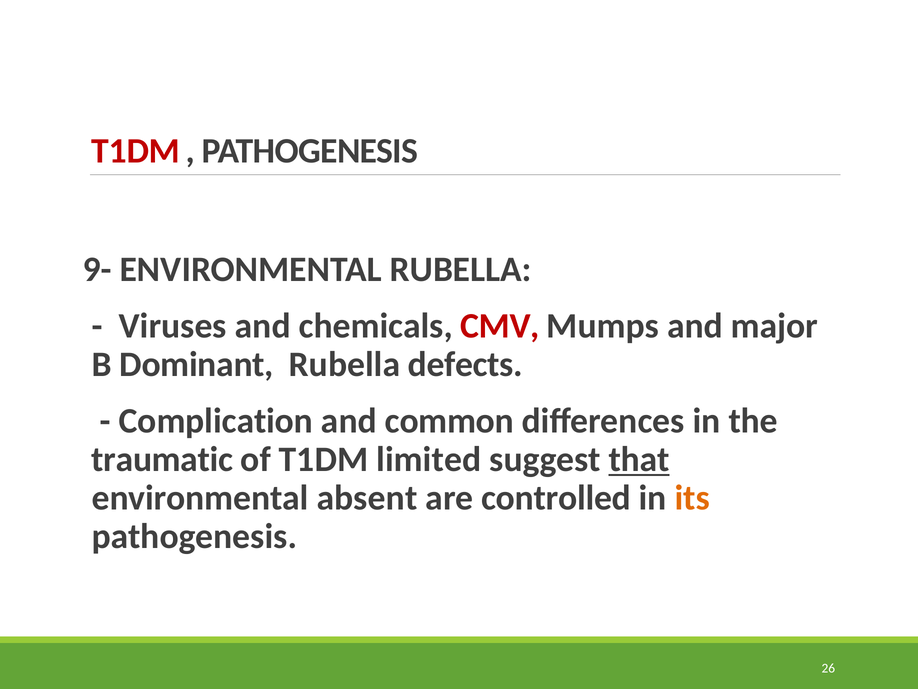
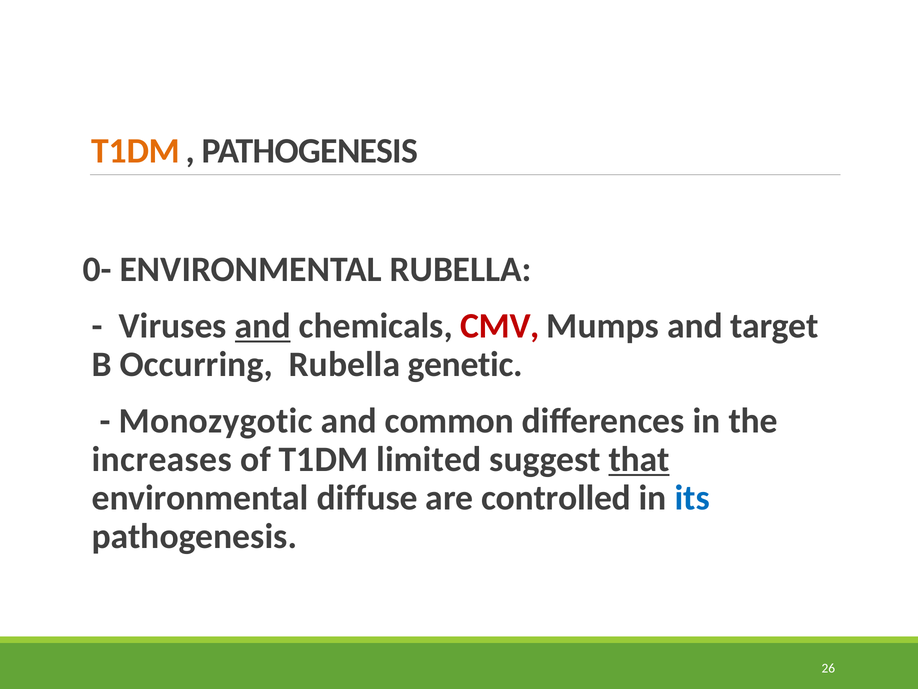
T1DM colour: red -> orange (136, 151)
9-: 9- -> 0- (97, 270)
and underline: none -> present (263, 326)
major: major -> target (774, 326)
Dominant: Dominant -> Occurring (196, 364)
defects: defects -> genetic (465, 364)
Complication: Complication -> Monozygotic (216, 421)
traumatic: traumatic -> increases (162, 459)
absent: absent -> diffuse (367, 498)
its colour: orange -> blue (692, 498)
